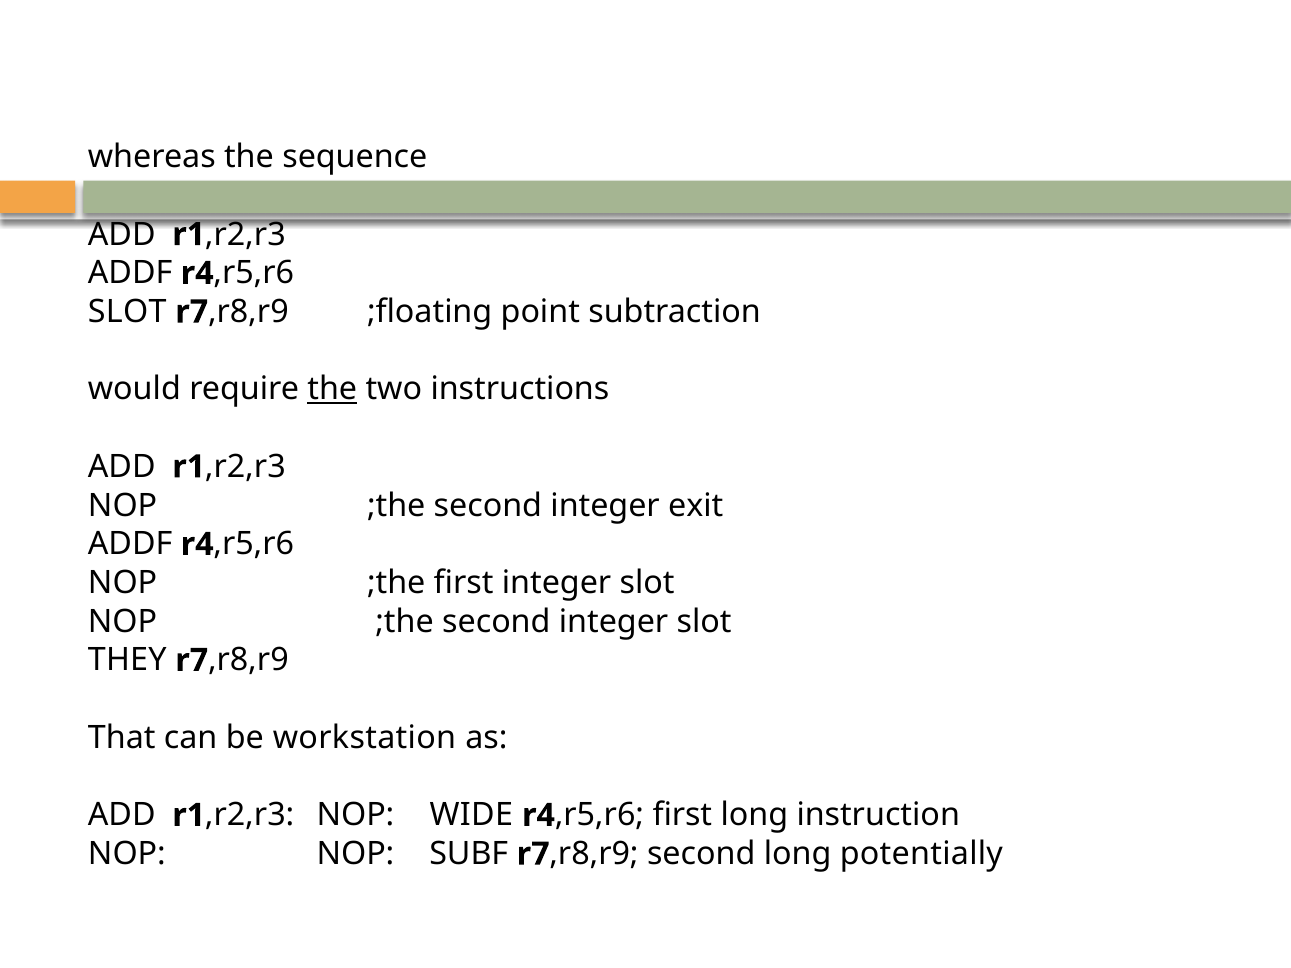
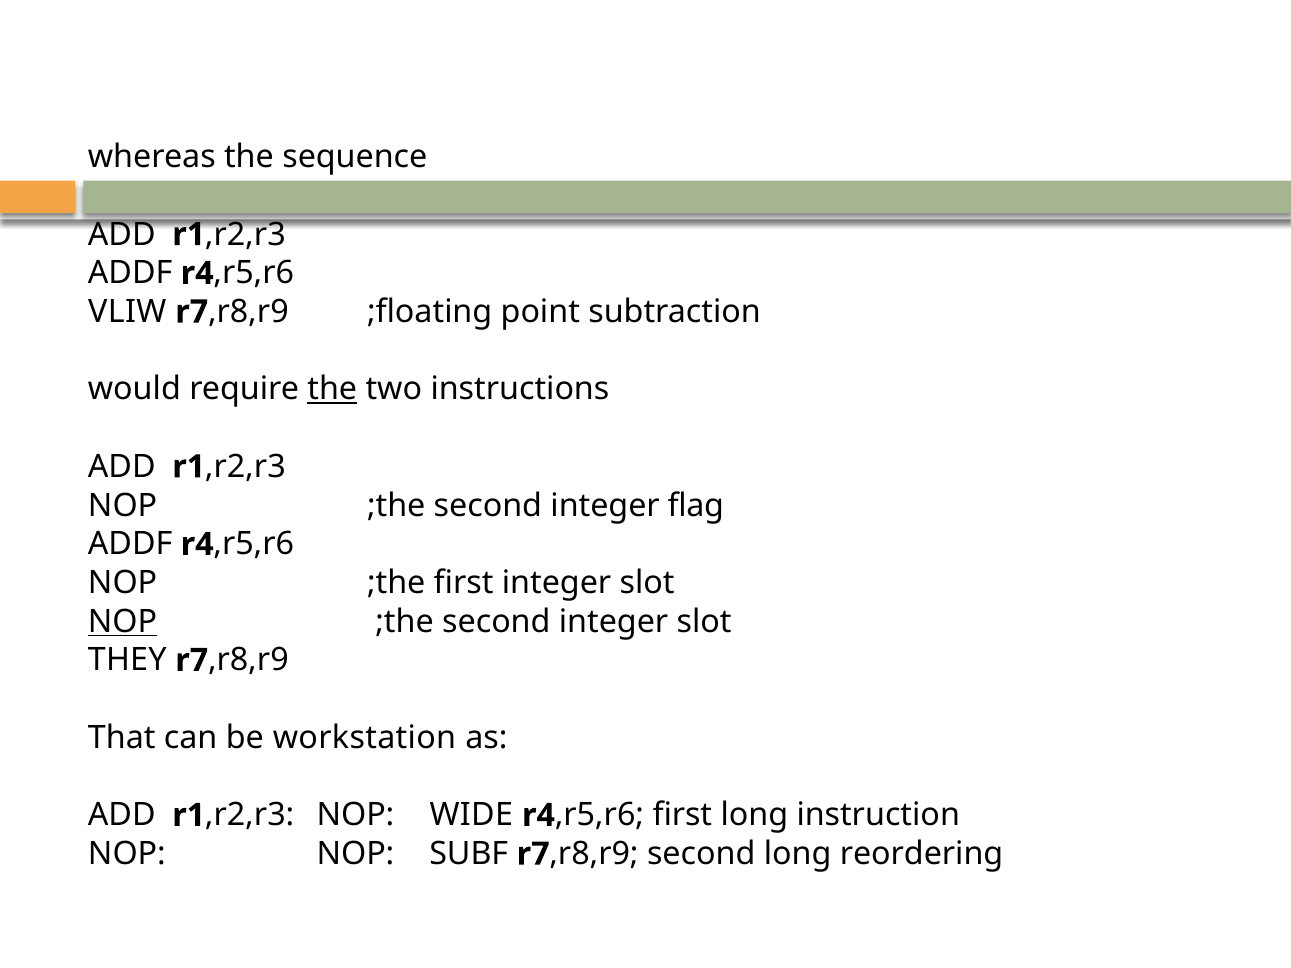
SLOT: SLOT -> VLIW (127, 312)
exit: exit -> flag (696, 506)
NOP underline: none -> present (123, 622)
potentially: potentially -> reordering (922, 854)
